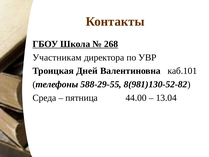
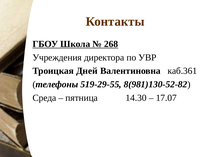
Участникам: Участникам -> Учреждения (57, 57)
каб.101: каб.101 -> каб.361 (182, 71)
588-29-55: 588-29-55 -> 519-29-55 (101, 84)
44.00: 44.00 -> 14.30 (136, 98)
13.04: 13.04 -> 17.07 (166, 98)
